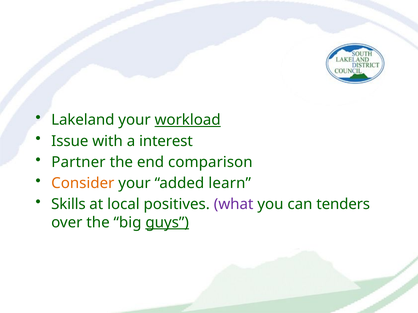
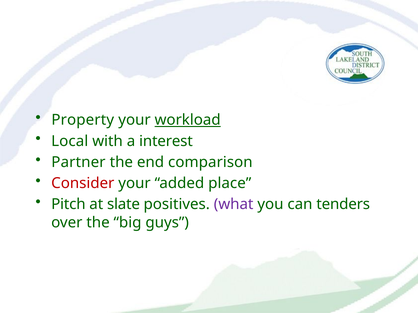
Lakeland: Lakeland -> Property (83, 120)
Issue: Issue -> Local (70, 141)
Consider colour: orange -> red (83, 184)
learn: learn -> place (230, 184)
Skills: Skills -> Pitch (68, 205)
local: local -> slate (123, 205)
guys underline: present -> none (167, 223)
